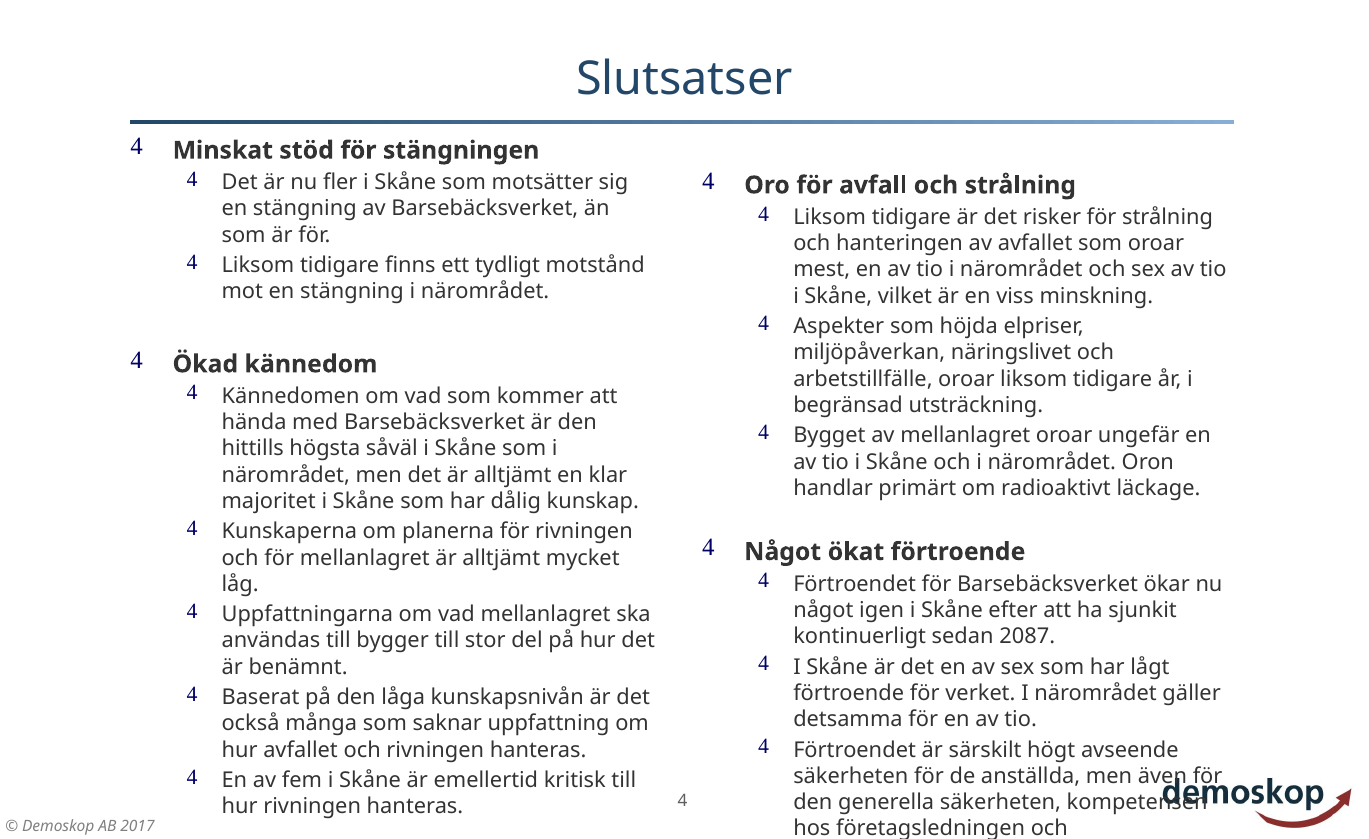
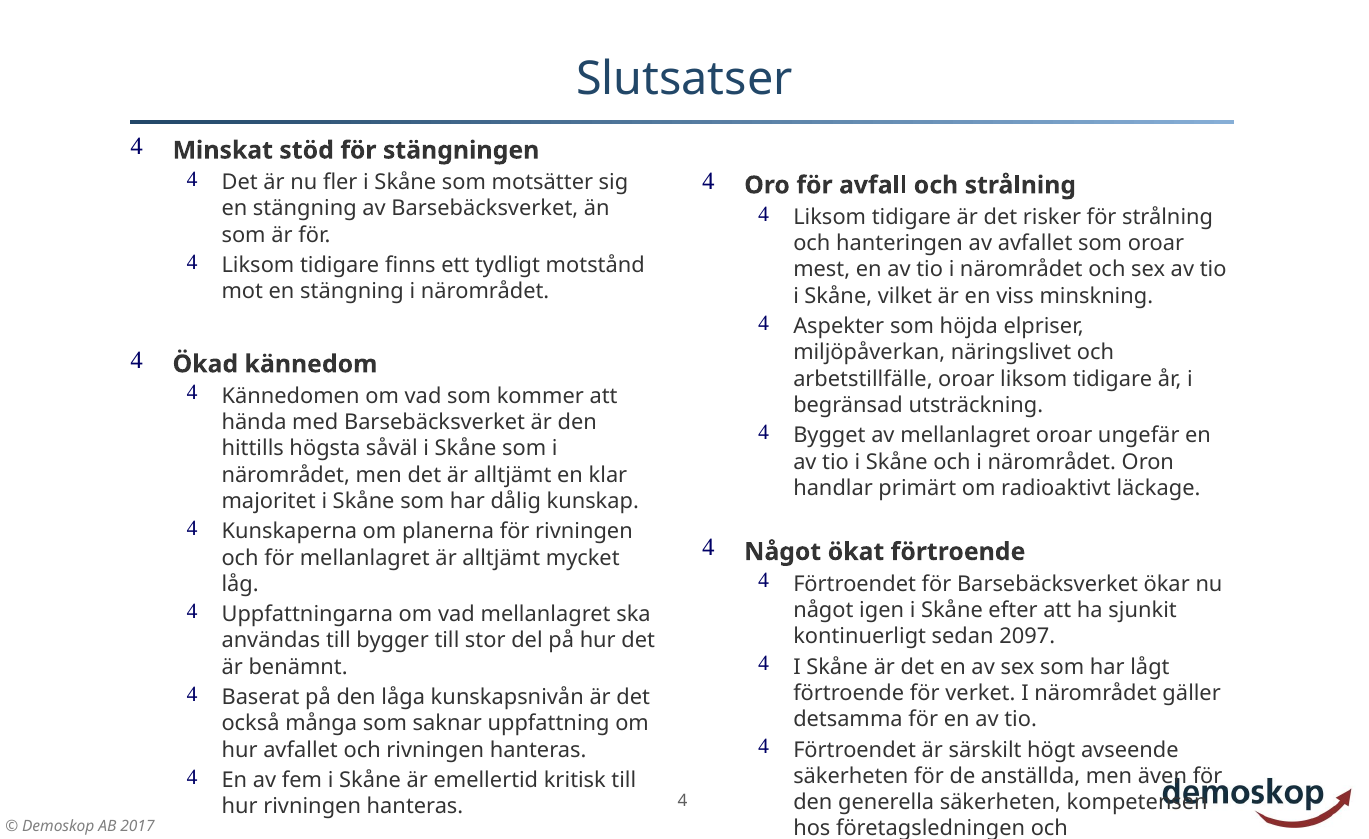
2087: 2087 -> 2097 (1027, 636)
